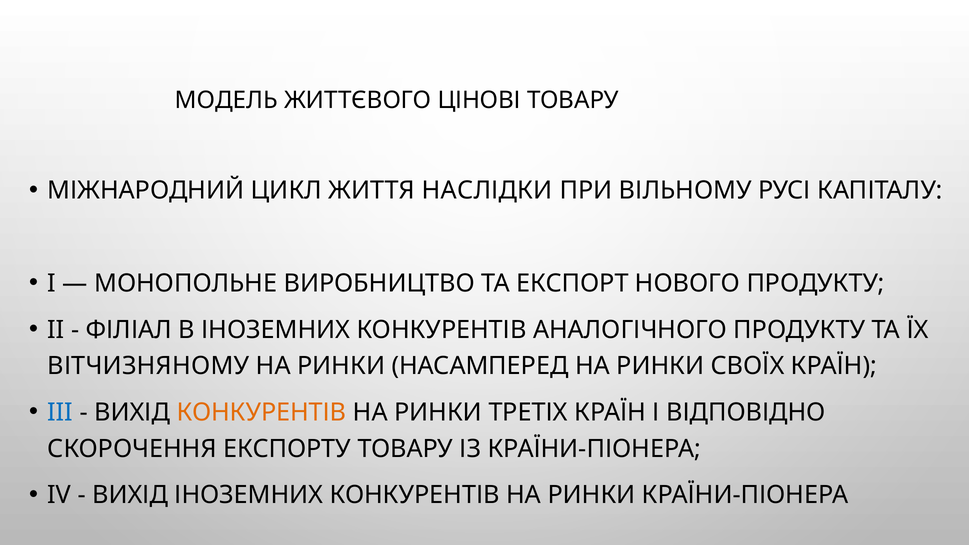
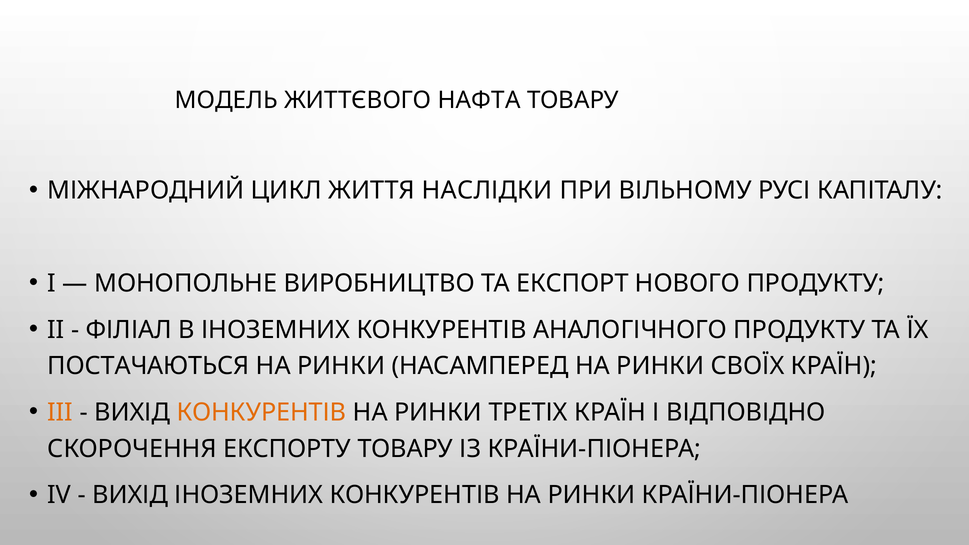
ЦІНОВІ: ЦІНОВІ -> НАФТА (479, 100)
ВІТЧИЗНЯНОМУ: ВІТЧИЗНЯНОМУ -> ПОСТАЧАЮТЬСЯ (148, 366)
III colour: blue -> orange (60, 412)
